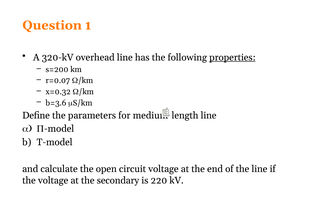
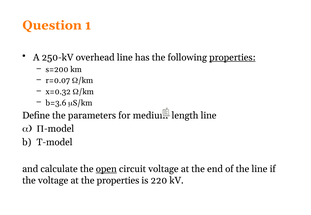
320-kV: 320-kV -> 250-kV (58, 58)
open underline: none -> present (106, 169)
the secondary: secondary -> properties (118, 181)
